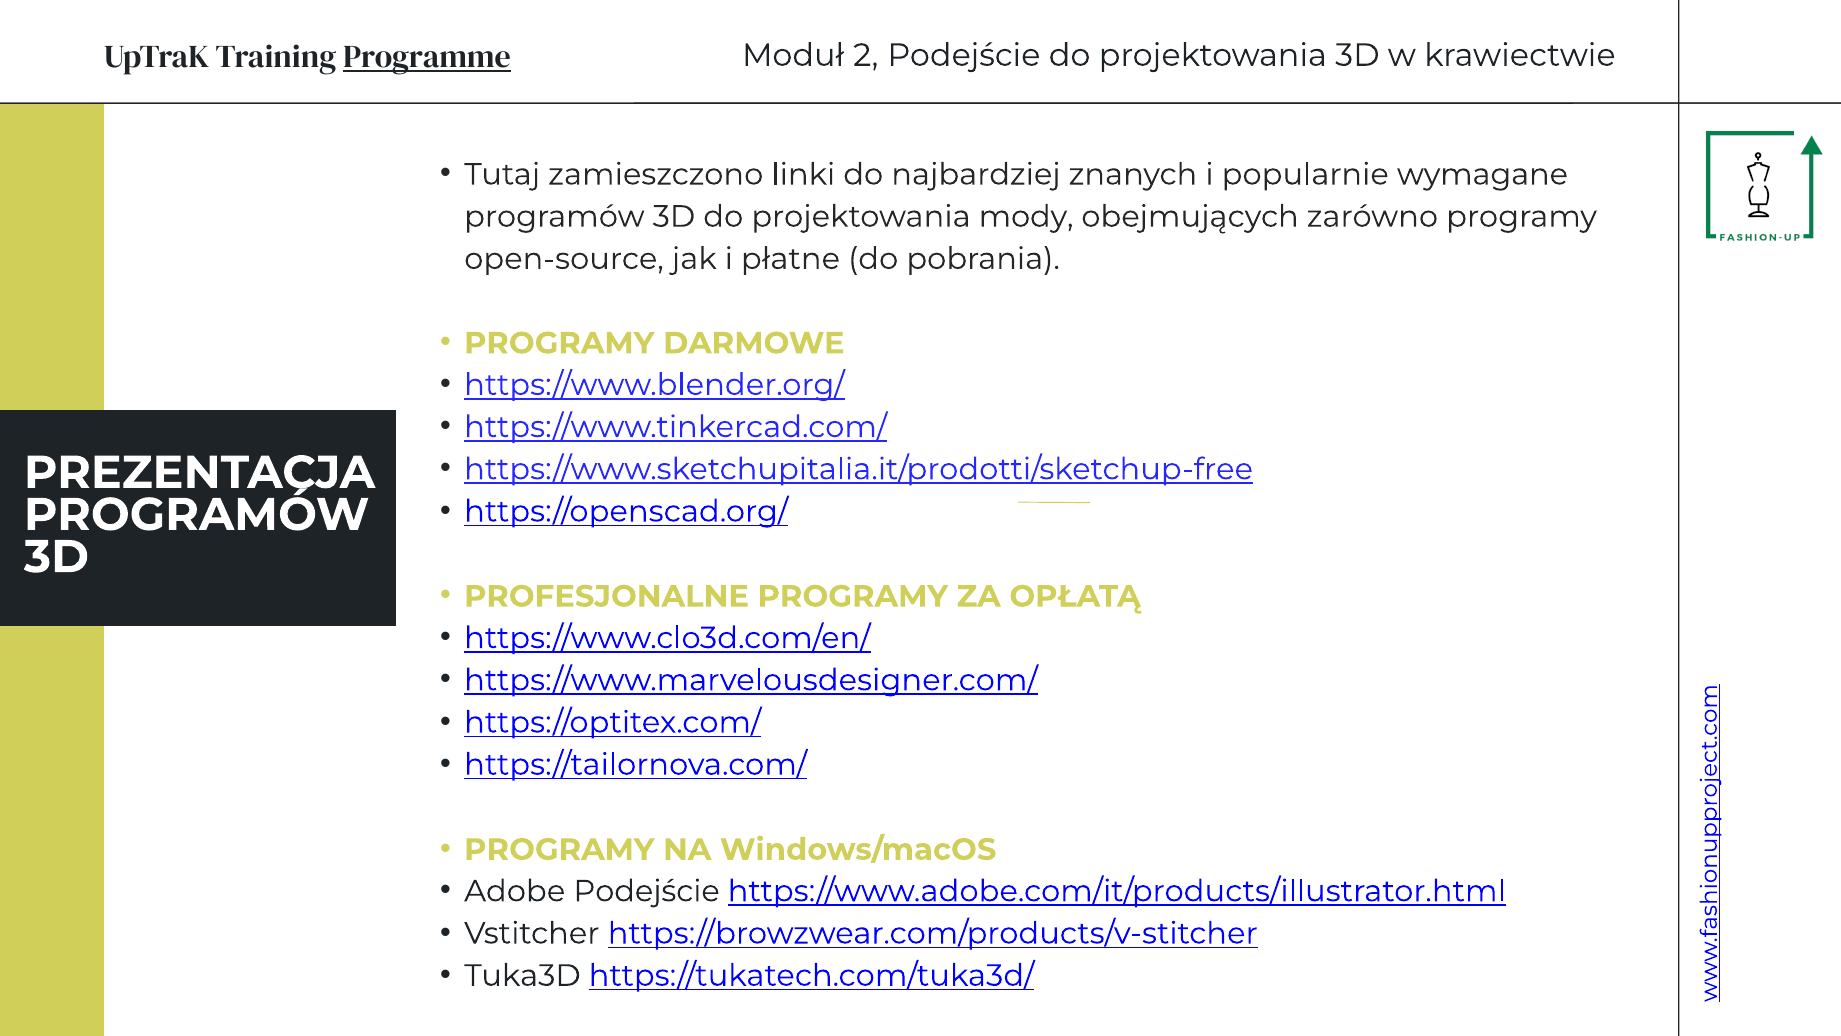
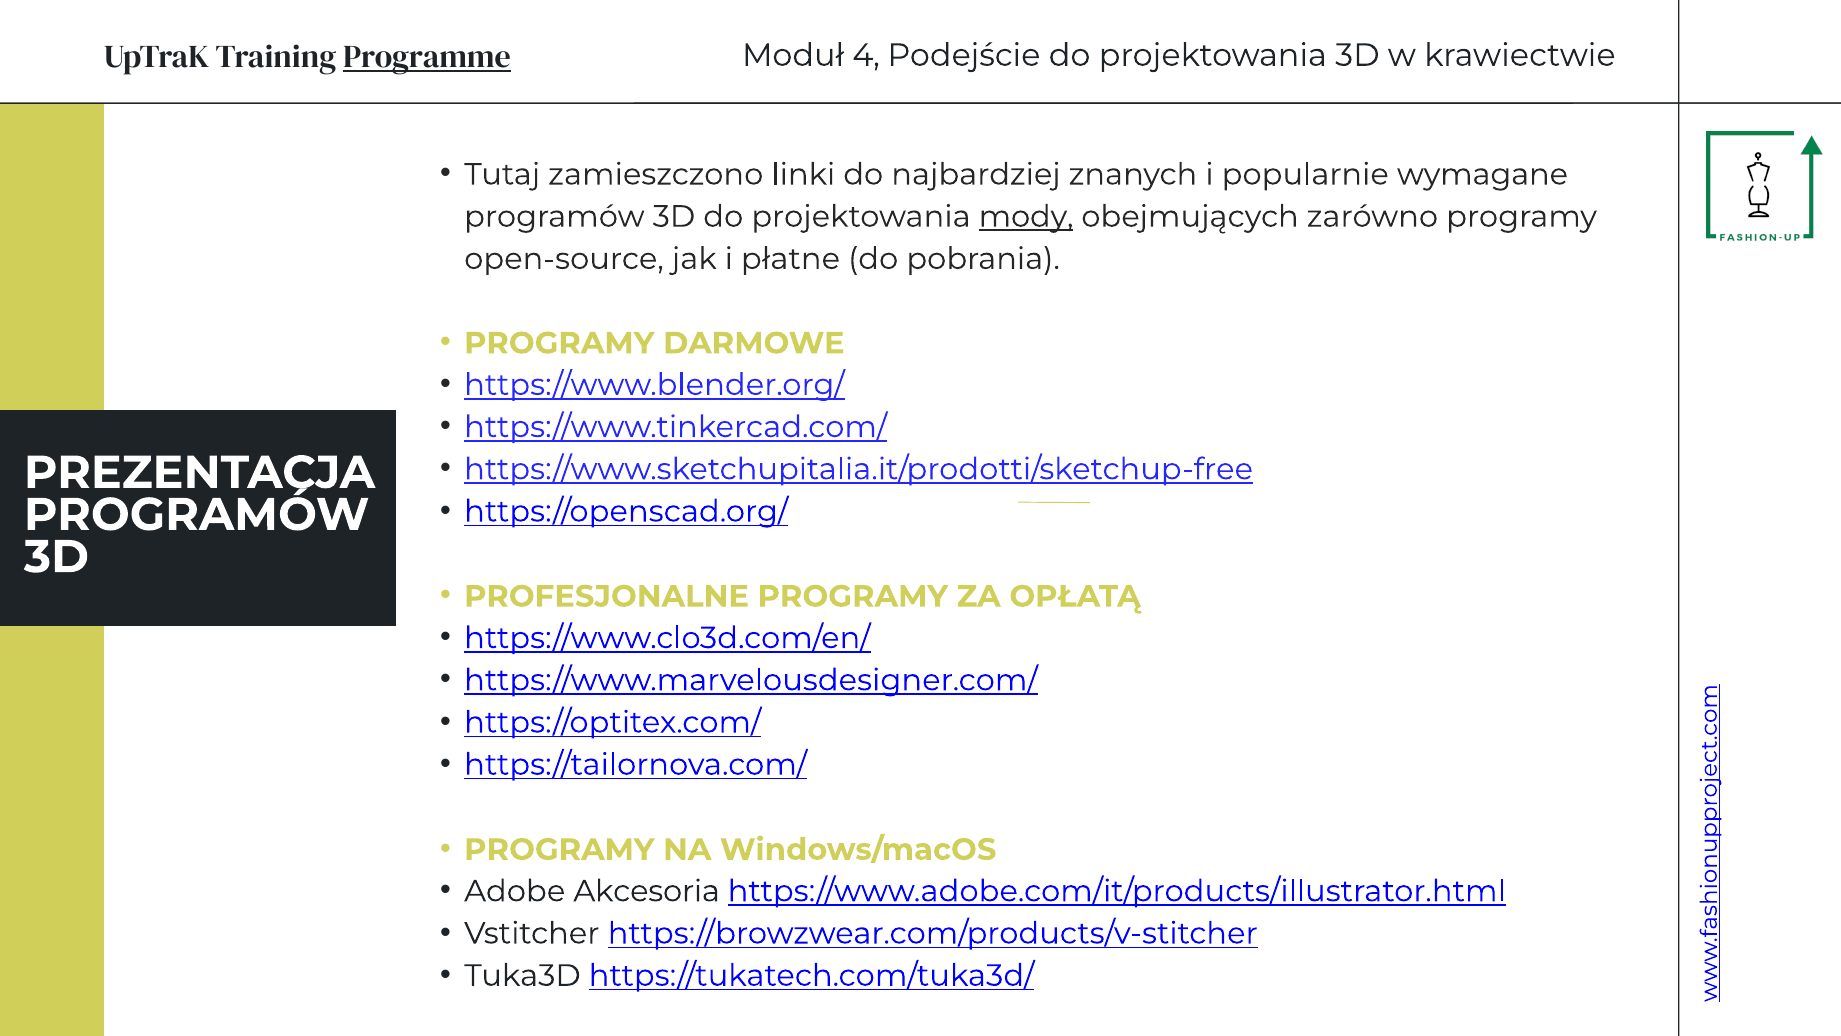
2: 2 -> 4 (866, 55)
mody underline: none -> present (1026, 217)
Adobe Podejście: Podejście -> Akcesoria (647, 891)
